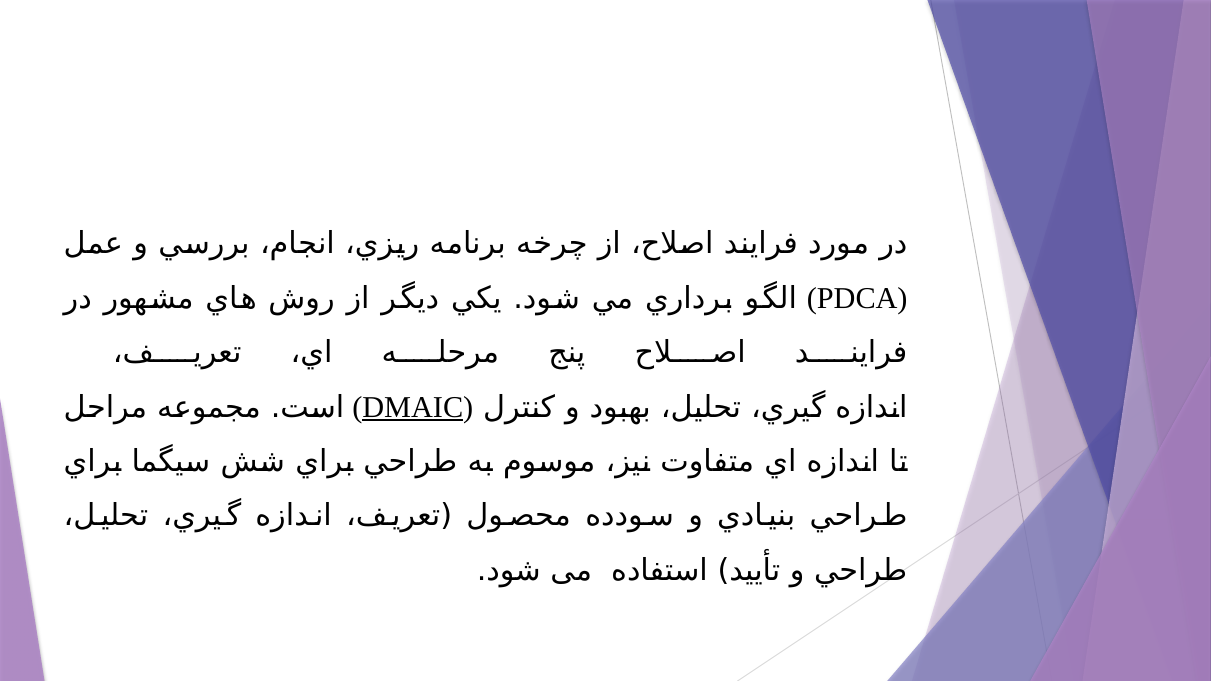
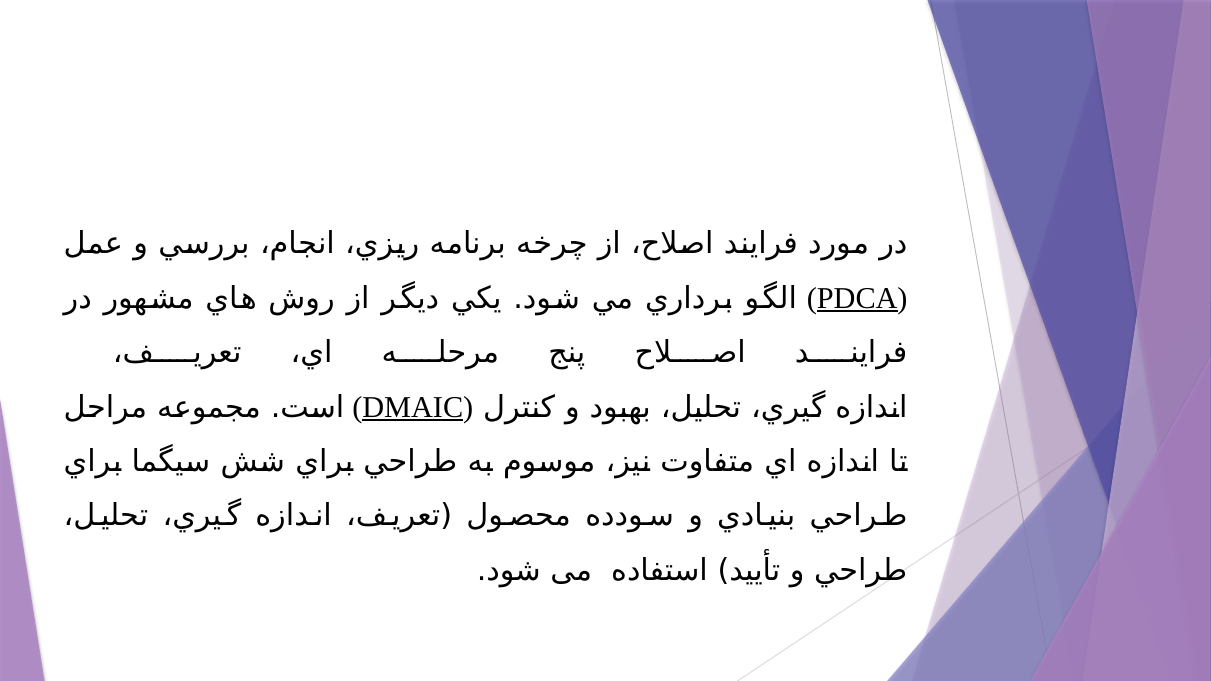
PDCA underline: none -> present (857, 298)
